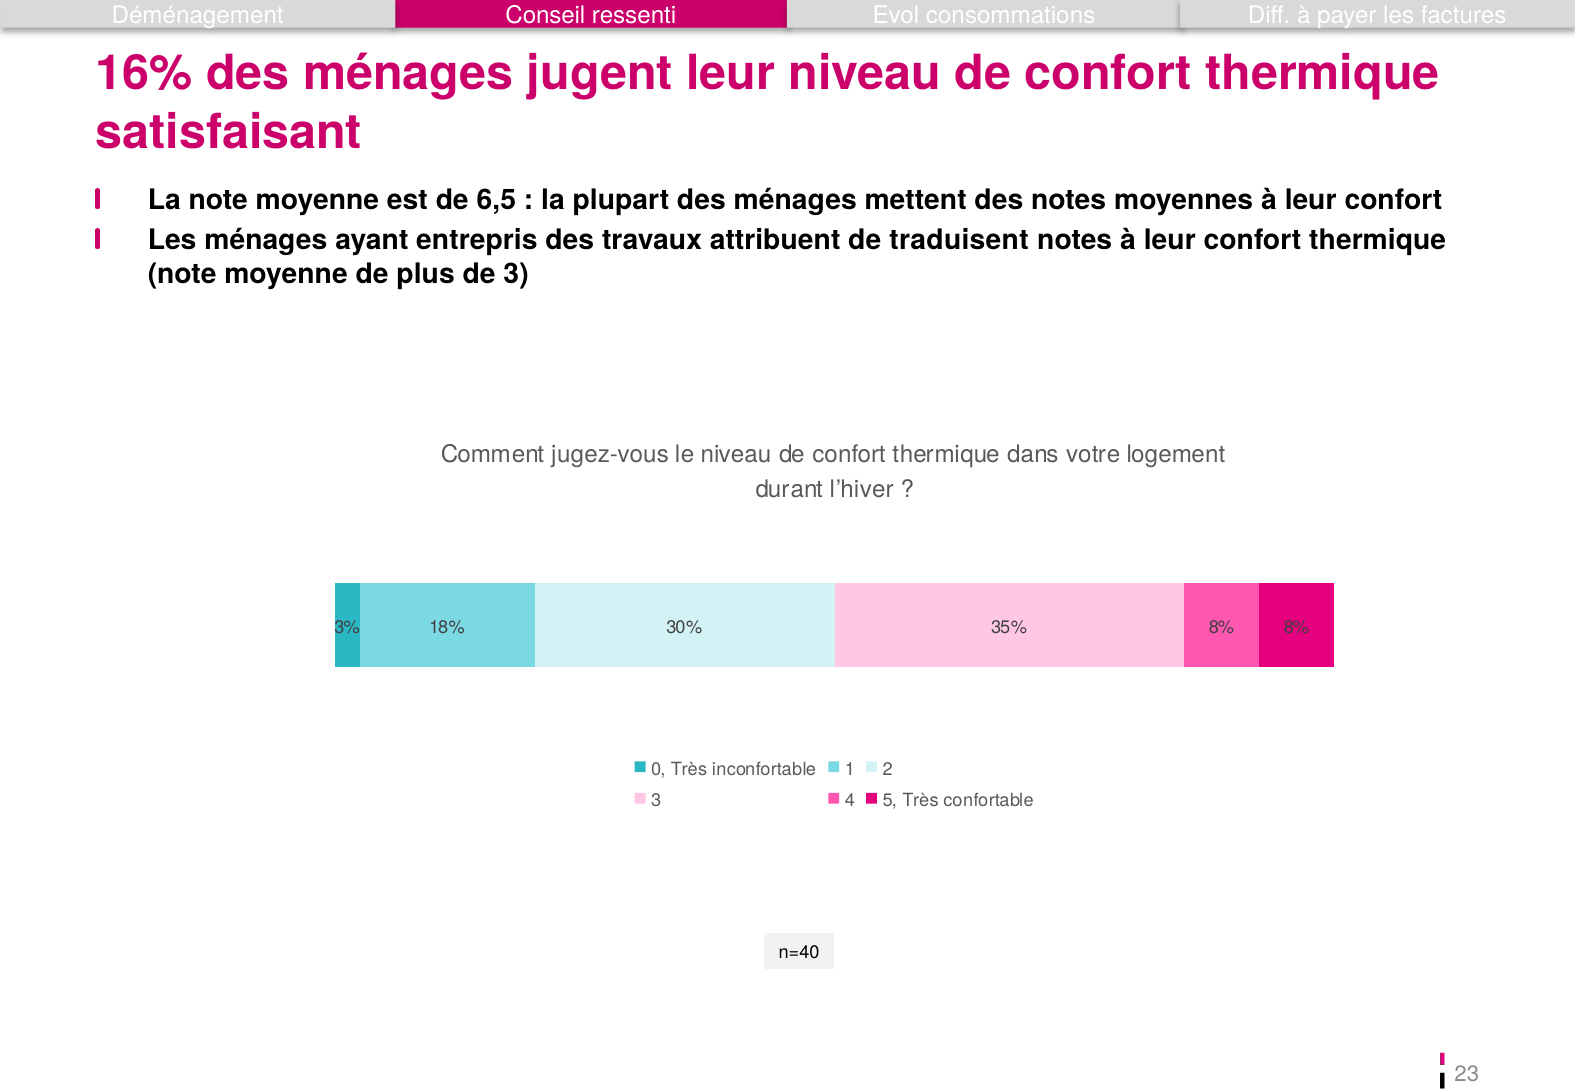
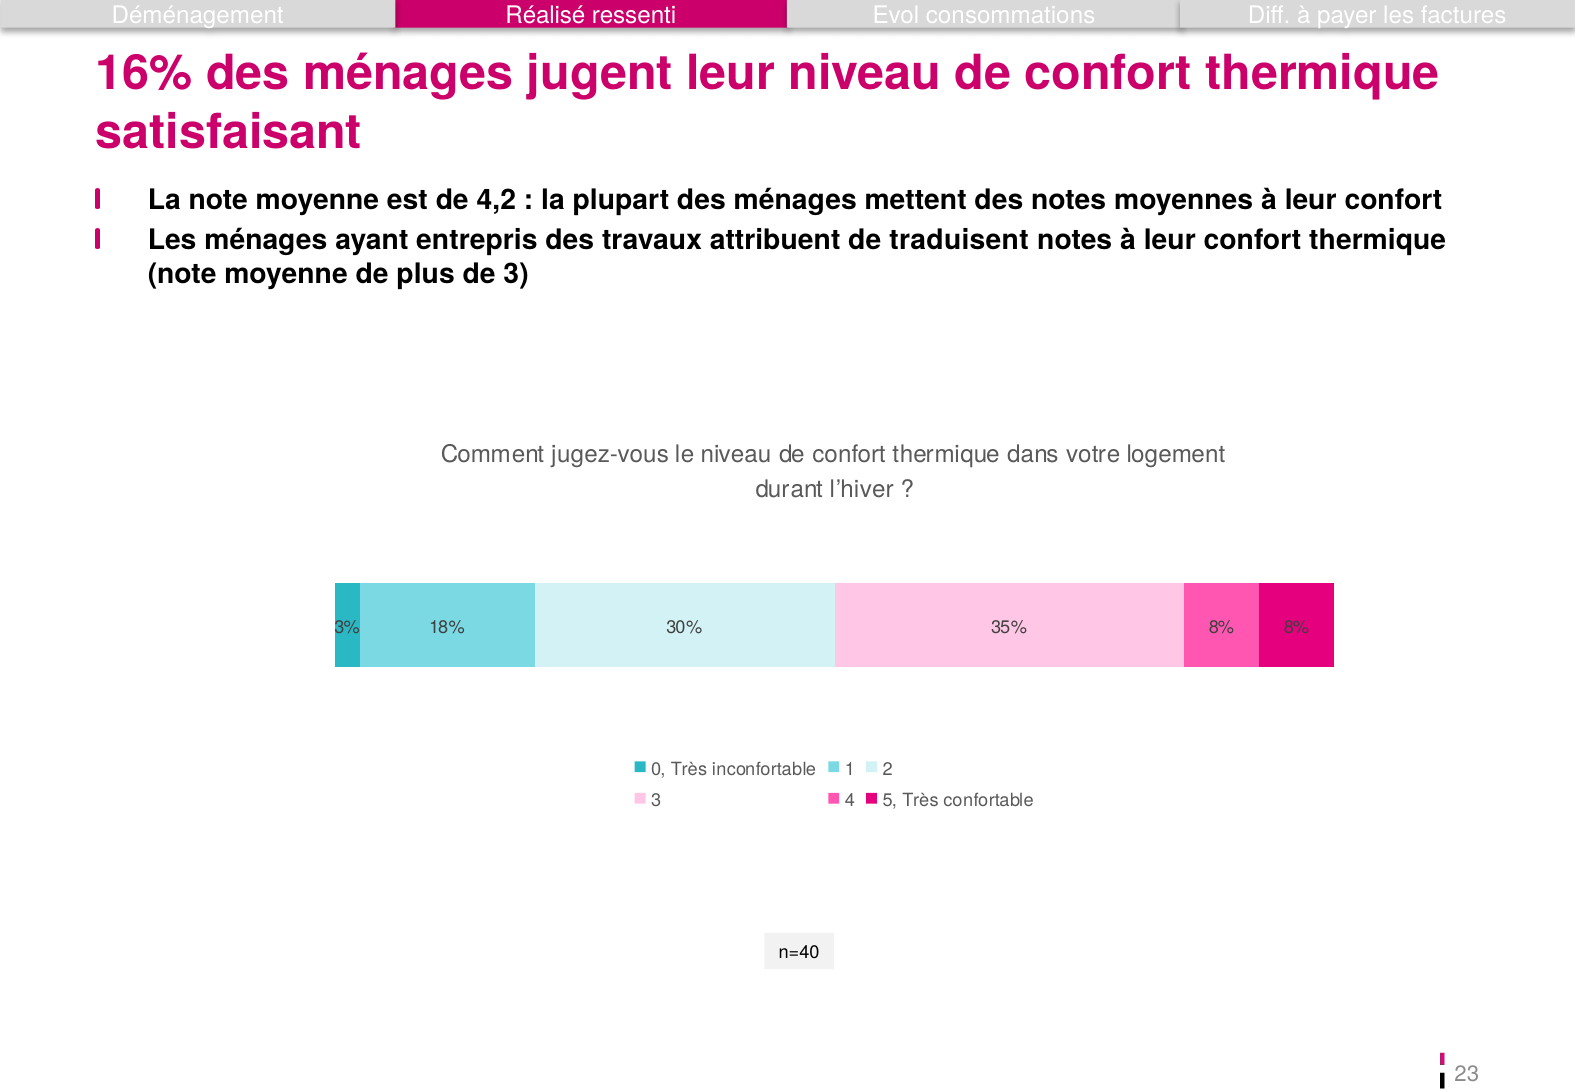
Conseil: Conseil -> Réalisé (545, 15)
6,5: 6,5 -> 4,2 (496, 201)
